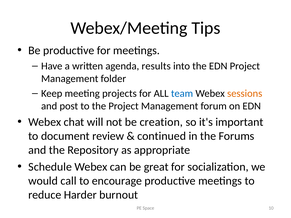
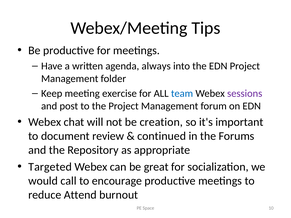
results: results -> always (156, 66)
projects: projects -> exercise (119, 94)
sessions colour: orange -> purple (245, 94)
Schedule: Schedule -> Targeted (50, 167)
Harder: Harder -> Attend (80, 195)
